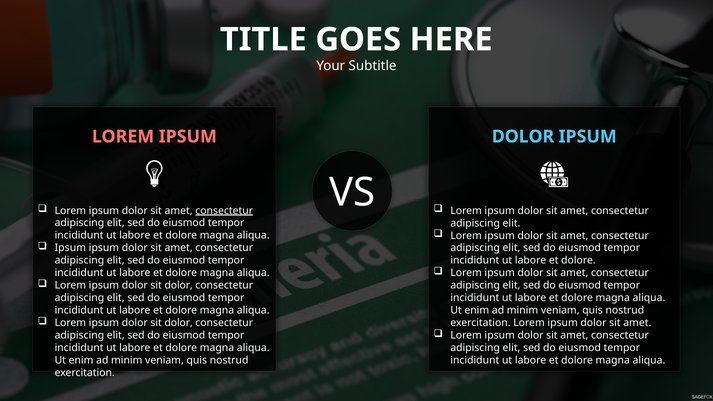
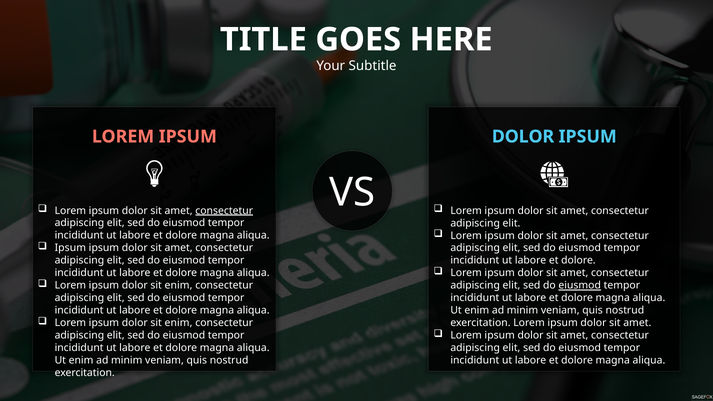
dolor: dolor -> enim (179, 286)
eiusmod underline: none -> present (580, 286)
dolor: dolor -> enim (179, 323)
